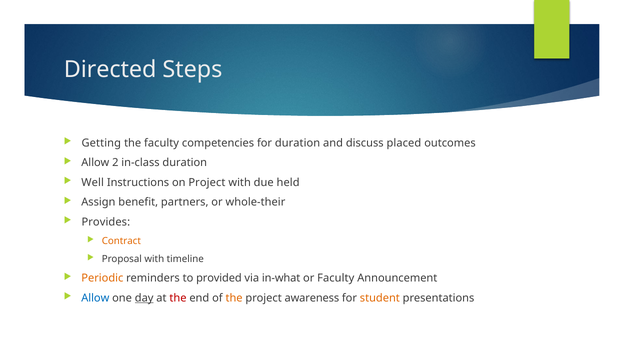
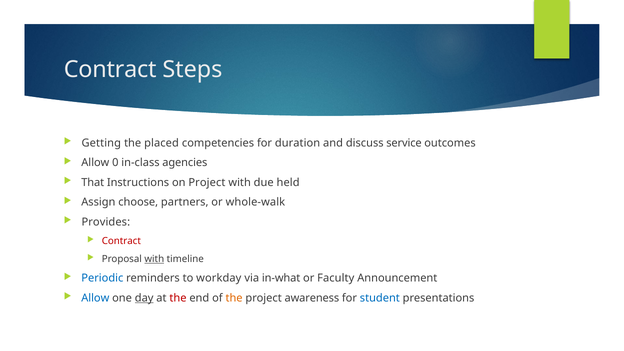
Directed: Directed -> Contract (110, 70)
the faculty: faculty -> placed (162, 143)
placed: placed -> service (404, 143)
2: 2 -> 0 (115, 163)
in-class duration: duration -> agencies (185, 163)
Well: Well -> That (93, 183)
benefit: benefit -> choose (138, 202)
whole-their: whole-their -> whole-walk (255, 202)
Contract colour: orange -> red (121, 241)
with underline: none -> present (154, 259)
Periodic colour: orange -> blue (102, 278)
provided: provided -> workday (219, 278)
student colour: orange -> blue (380, 298)
